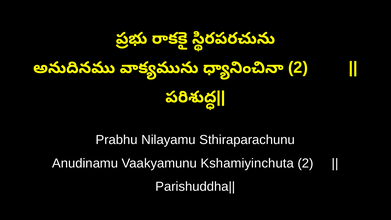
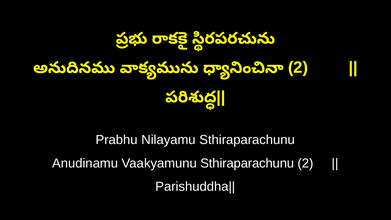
Vaakyamunu Kshamiyinchuta: Kshamiyinchuta -> Sthiraparachunu (247, 163)
